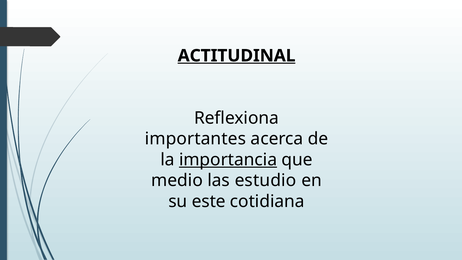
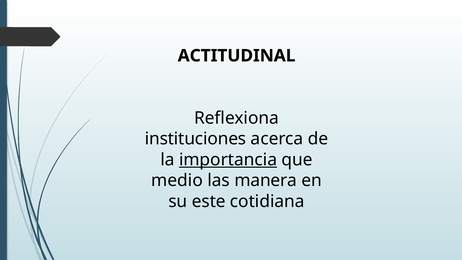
ACTITUDINAL underline: present -> none (237, 56)
importantes: importantes -> instituciones (196, 139)
estudio: estudio -> manera (266, 180)
